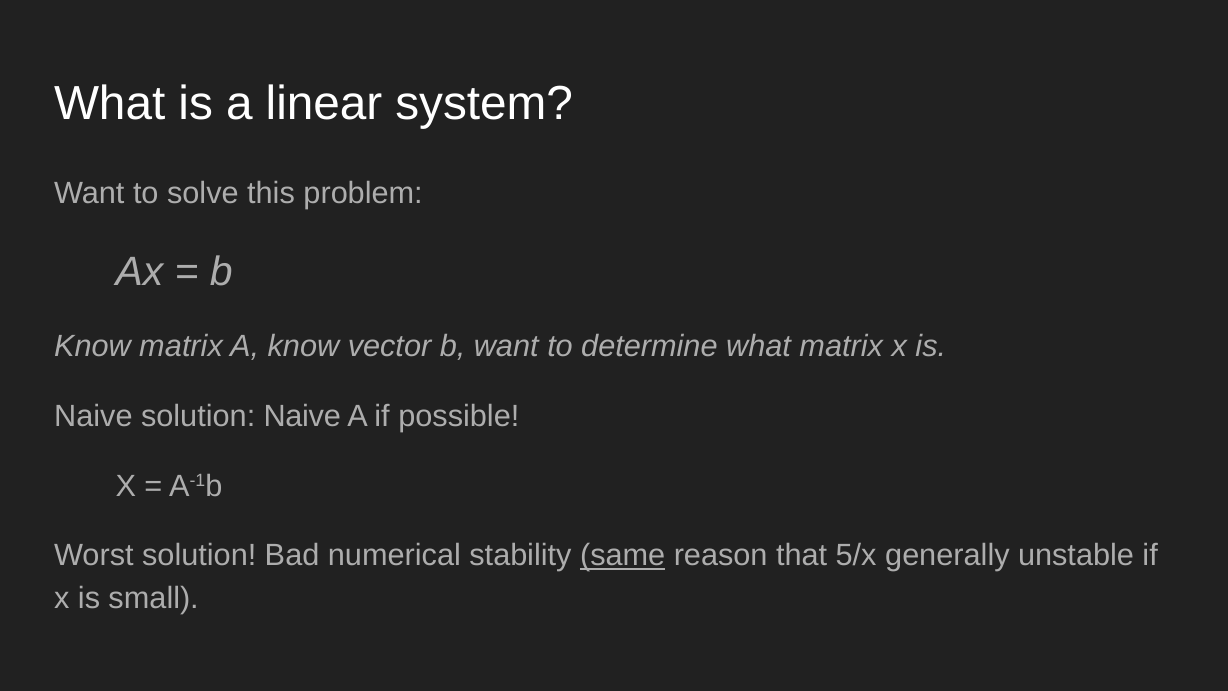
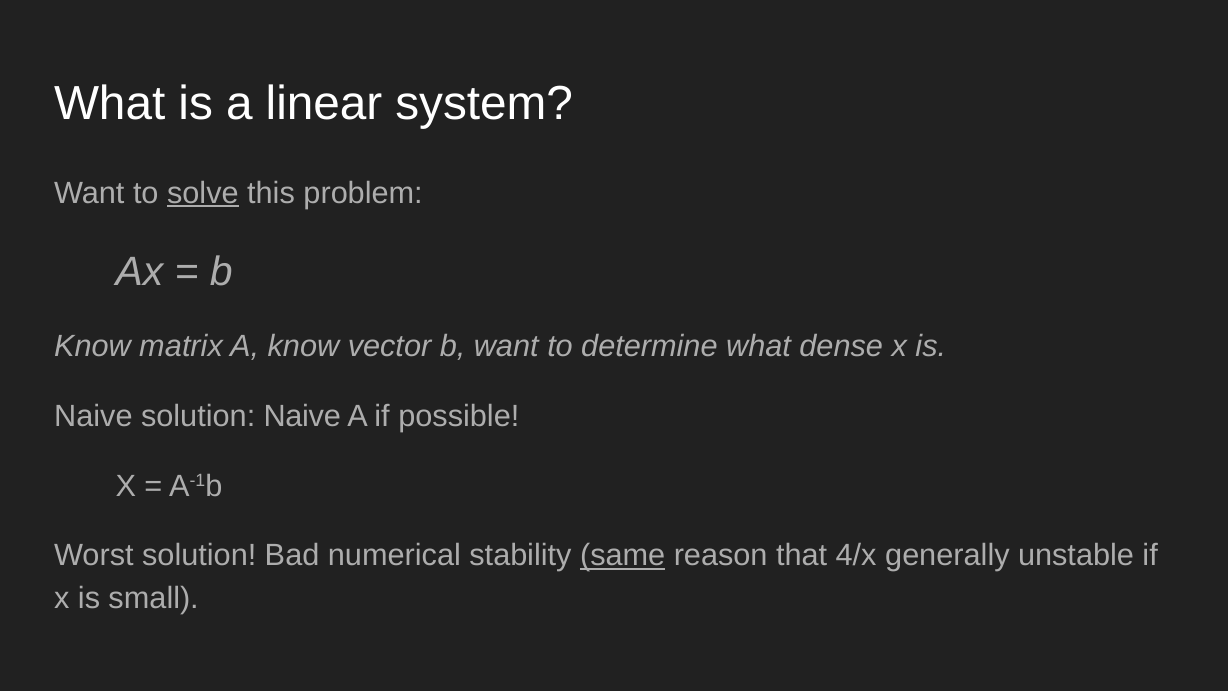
solve underline: none -> present (203, 193)
what matrix: matrix -> dense (841, 346)
5/x: 5/x -> 4/x (856, 555)
